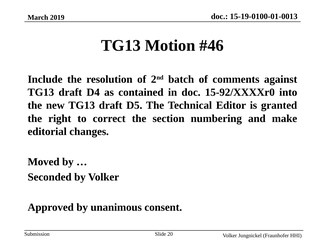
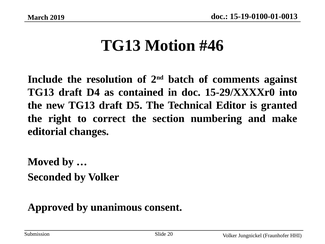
15-92/XXXXr0: 15-92/XXXXr0 -> 15-29/XXXXr0 (240, 92)
